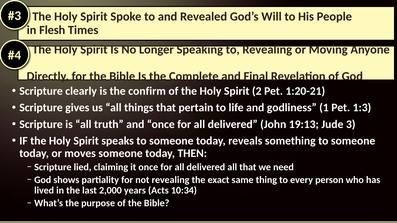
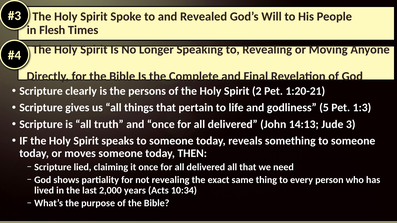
confirm: confirm -> persons (147, 91)
1: 1 -> 5 (324, 108)
19:13: 19:13 -> 14:13 (304, 124)
